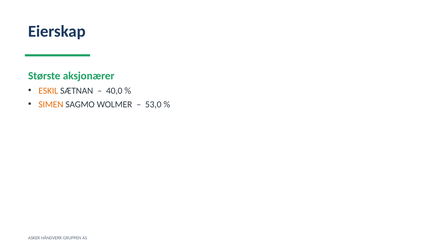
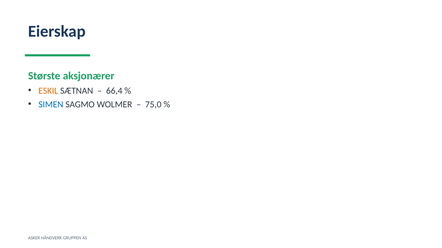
40,0: 40,0 -> 66,4 (114, 91)
SIMEN colour: orange -> blue (51, 105)
53,0: 53,0 -> 75,0 (153, 105)
